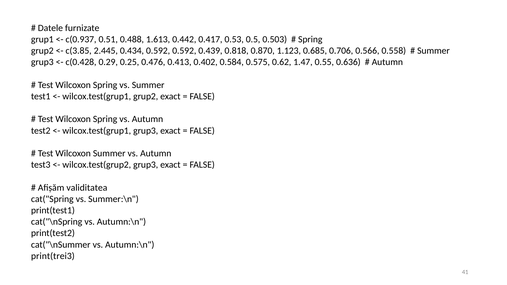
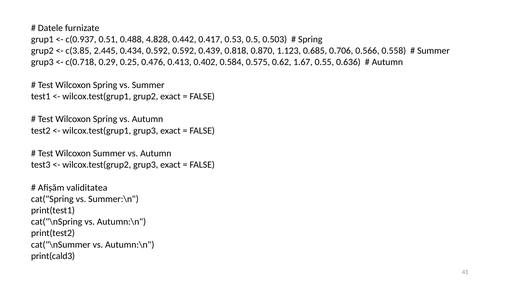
1.613: 1.613 -> 4.828 (158, 39)
c(0.428: c(0.428 -> c(0.718 (81, 62)
1.47: 1.47 -> 1.67 (303, 62)
print(trei3: print(trei3 -> print(cald3 (53, 256)
